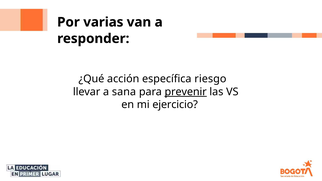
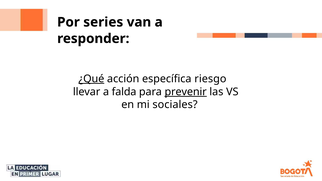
varias: varias -> series (103, 22)
¿Qué underline: none -> present (91, 79)
sana: sana -> falda (124, 92)
ejercicio: ejercicio -> sociales (175, 105)
